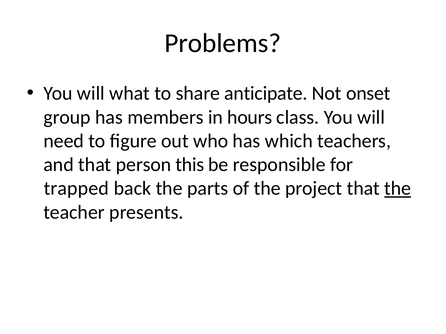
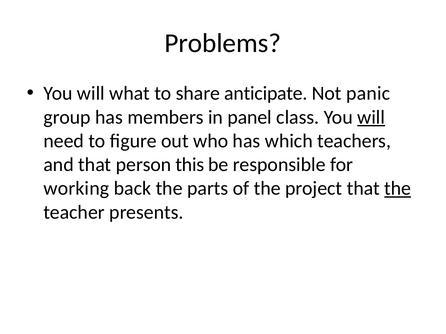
onset: onset -> panic (368, 94)
hours: hours -> panel (250, 117)
will underline: none -> present (371, 117)
trapped: trapped -> working (76, 189)
